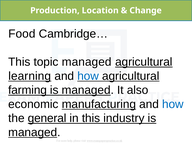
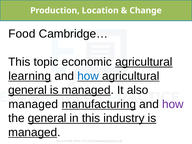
topic managed: managed -> economic (87, 62)
farming: farming -> general (28, 90)
economic: economic -> managed (33, 104)
how colour: blue -> purple (173, 104)
